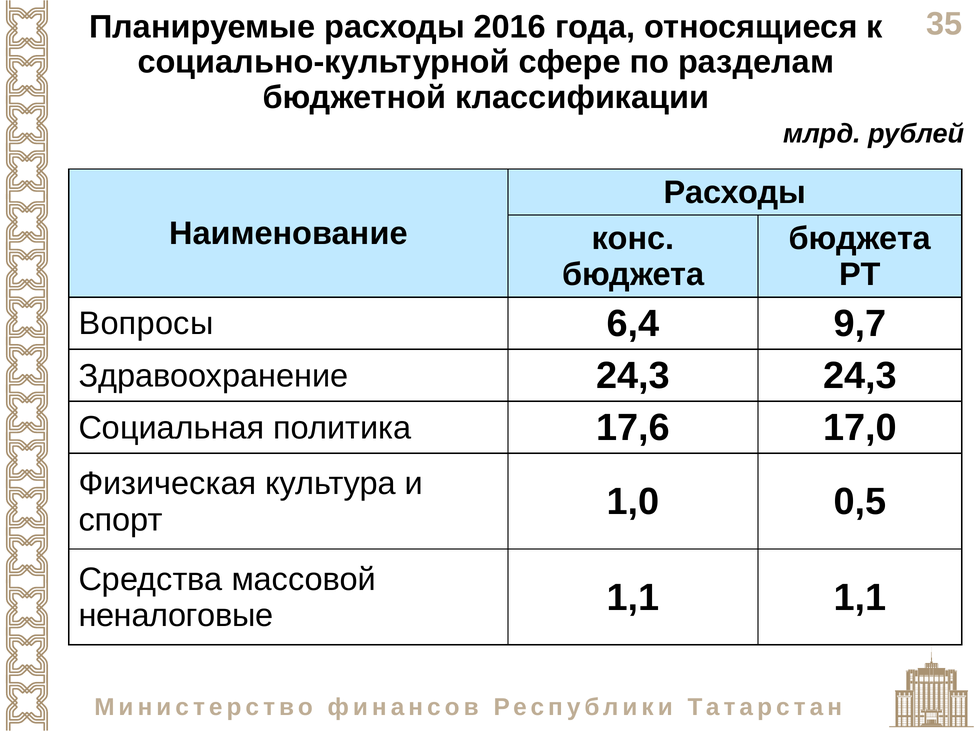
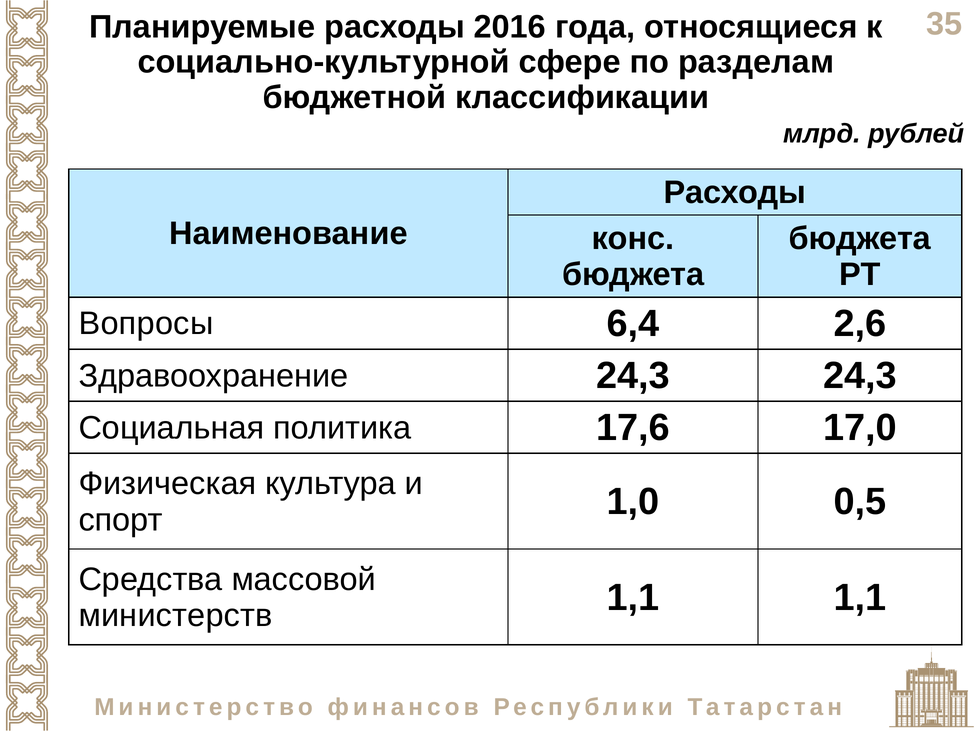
9,7: 9,7 -> 2,6 (860, 324)
неналоговые: неналоговые -> министерств (176, 616)
